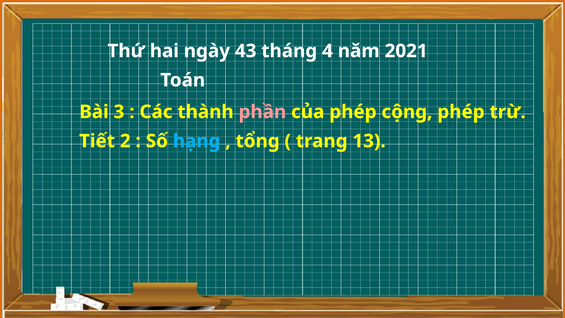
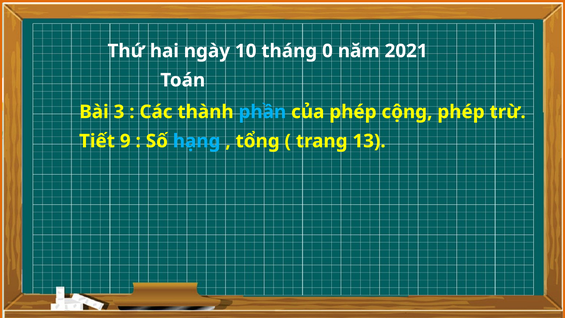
43: 43 -> 10 (246, 51)
4: 4 -> 0 (327, 51)
phần colour: pink -> light blue (262, 112)
2: 2 -> 9 (125, 141)
